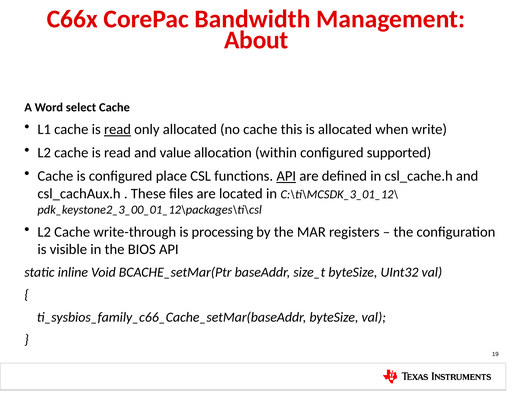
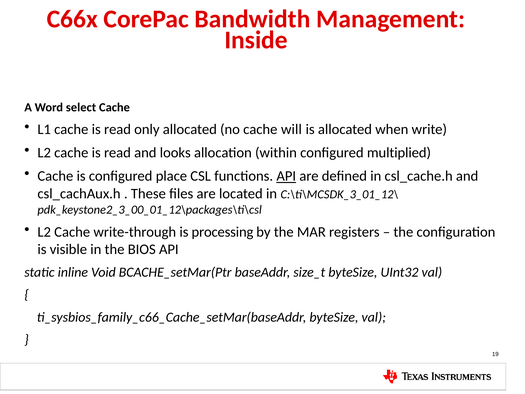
About: About -> Inside (256, 40)
read underline: present -> none (117, 129)
this: this -> will (291, 129)
value: value -> looks (175, 153)
supported: supported -> multiplied (399, 153)
